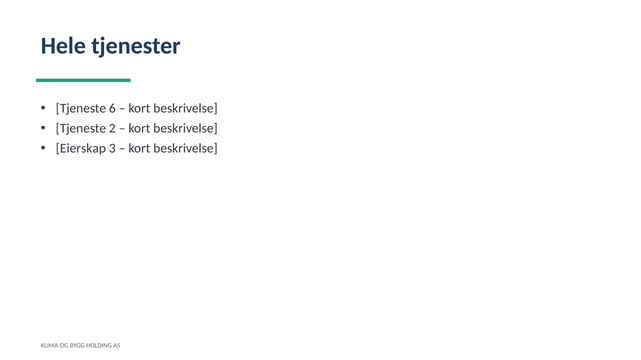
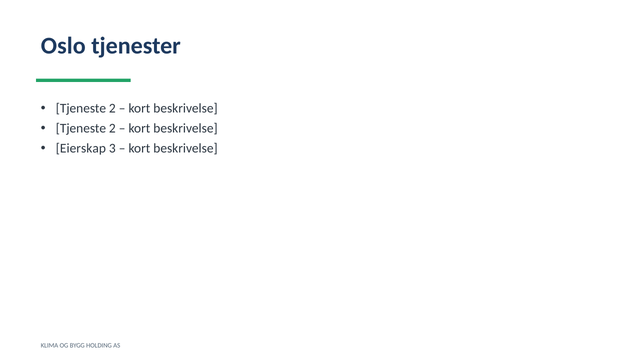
Hele: Hele -> Oslo (63, 46)
6: 6 -> 2 (112, 109)
